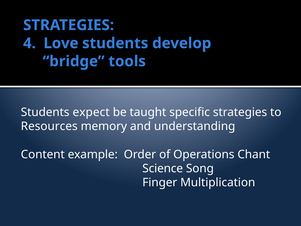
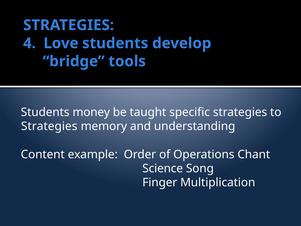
expect: expect -> money (91, 112)
Resources: Resources -> Strategies (49, 126)
